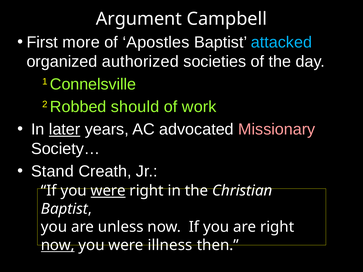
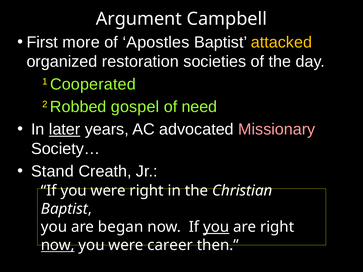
attacked colour: light blue -> yellow (282, 42)
authorized: authorized -> restoration (140, 62)
Connelsville: Connelsville -> Cooperated (93, 84)
should: should -> gospel (135, 107)
work: work -> need (199, 107)
were underline: present -> none (108, 191)
unless: unless -> began (121, 227)
you underline: none -> present (216, 227)
illness: illness -> career (170, 245)
